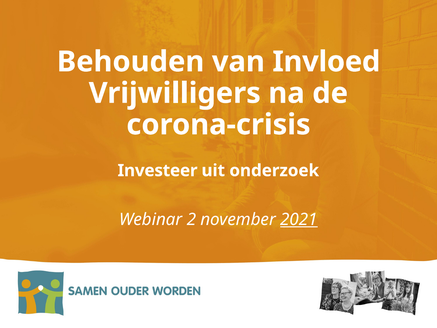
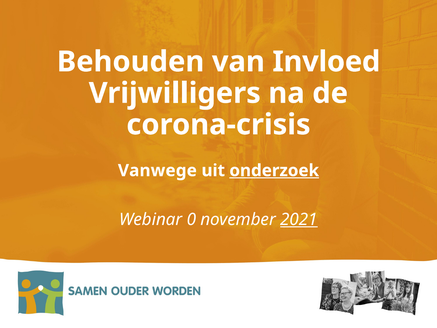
Investeer: Investeer -> Vanwege (157, 170)
onderzoek underline: none -> present (274, 170)
2: 2 -> 0 (191, 219)
